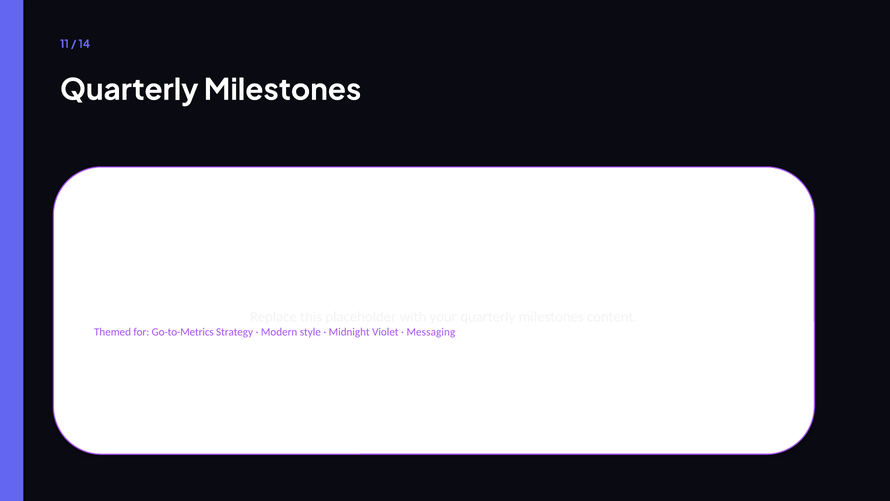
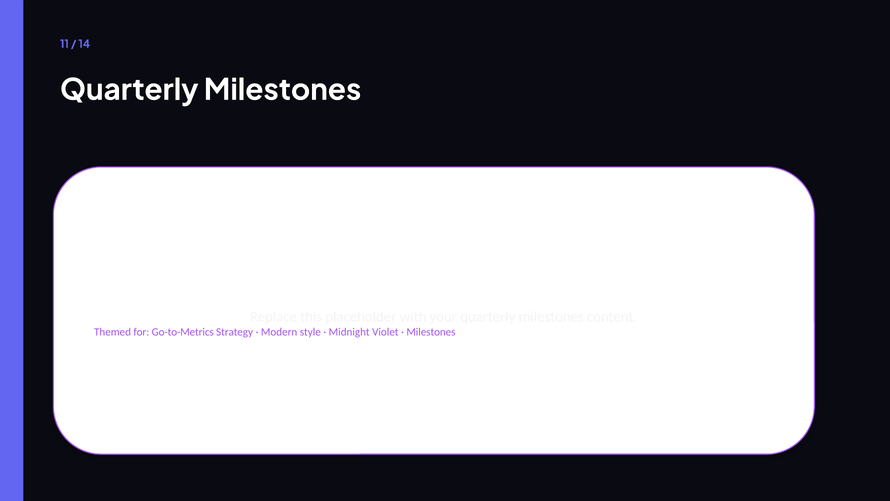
Messaging: Messaging -> Milestones (431, 332)
